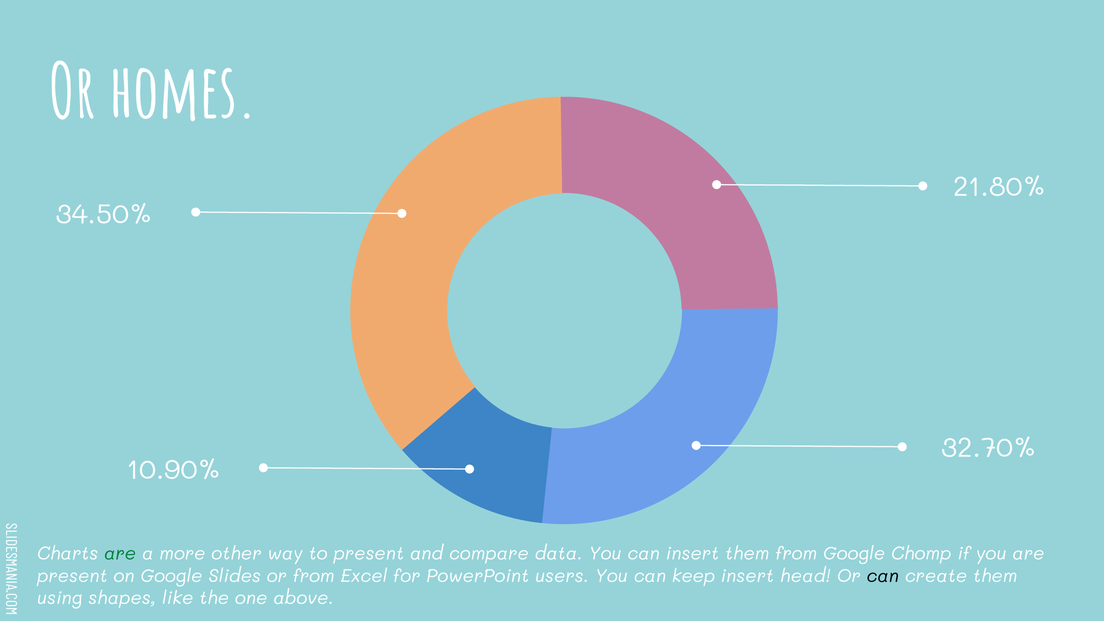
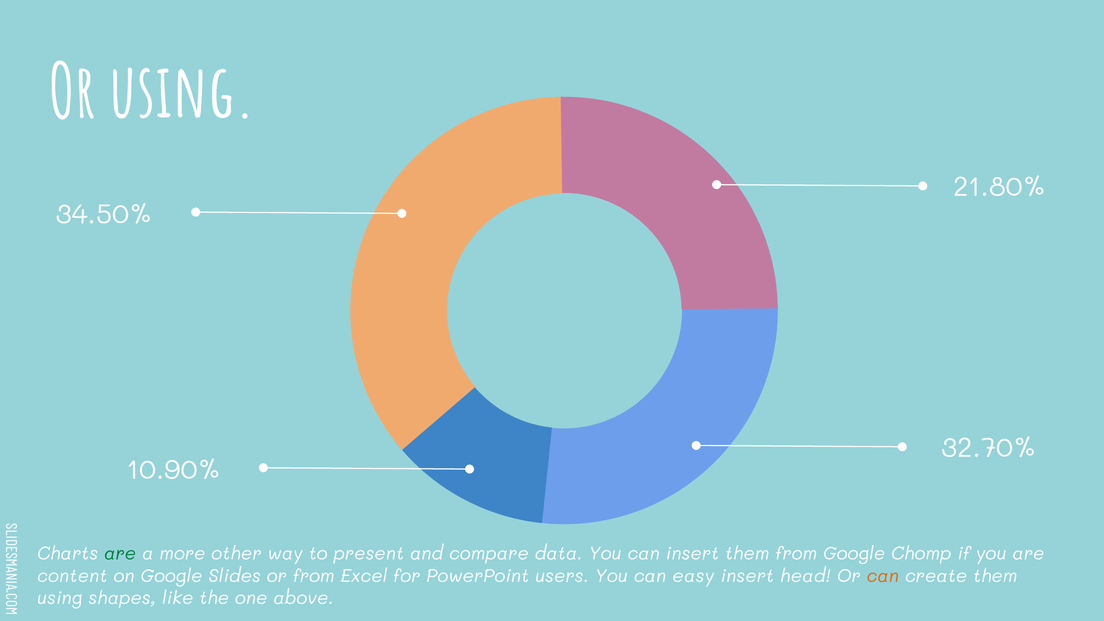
Or homes: homes -> using (183, 93)
present: present -> content (72, 576)
keep: keep -> easy (693, 576)
can colour: black -> orange (883, 576)
